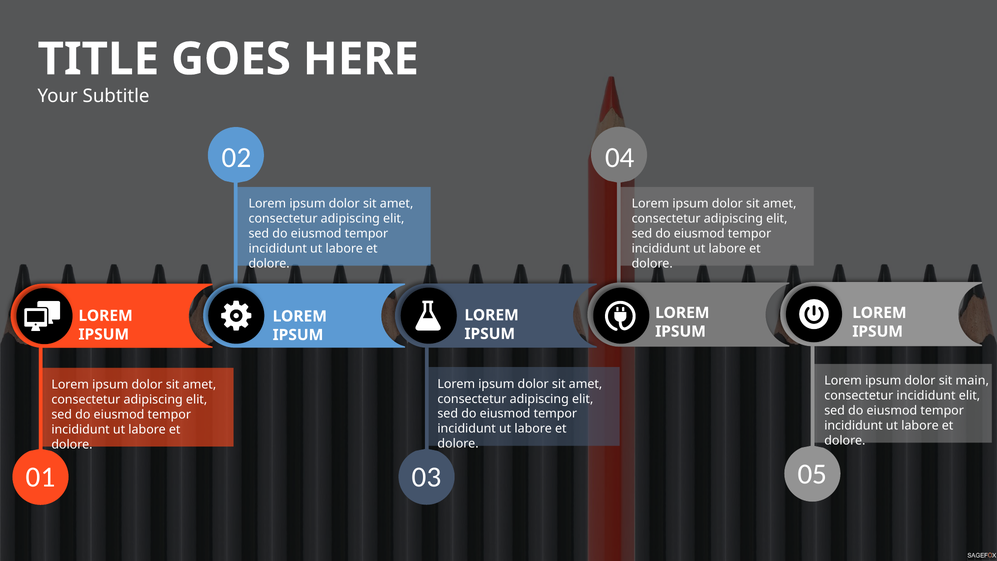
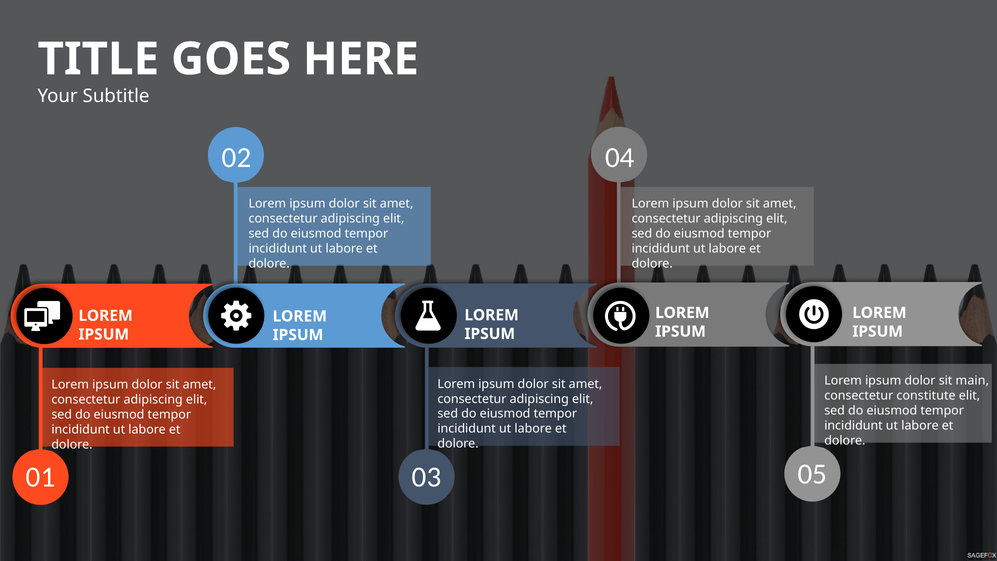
incididunt: incididunt -> constitute (926, 396)
